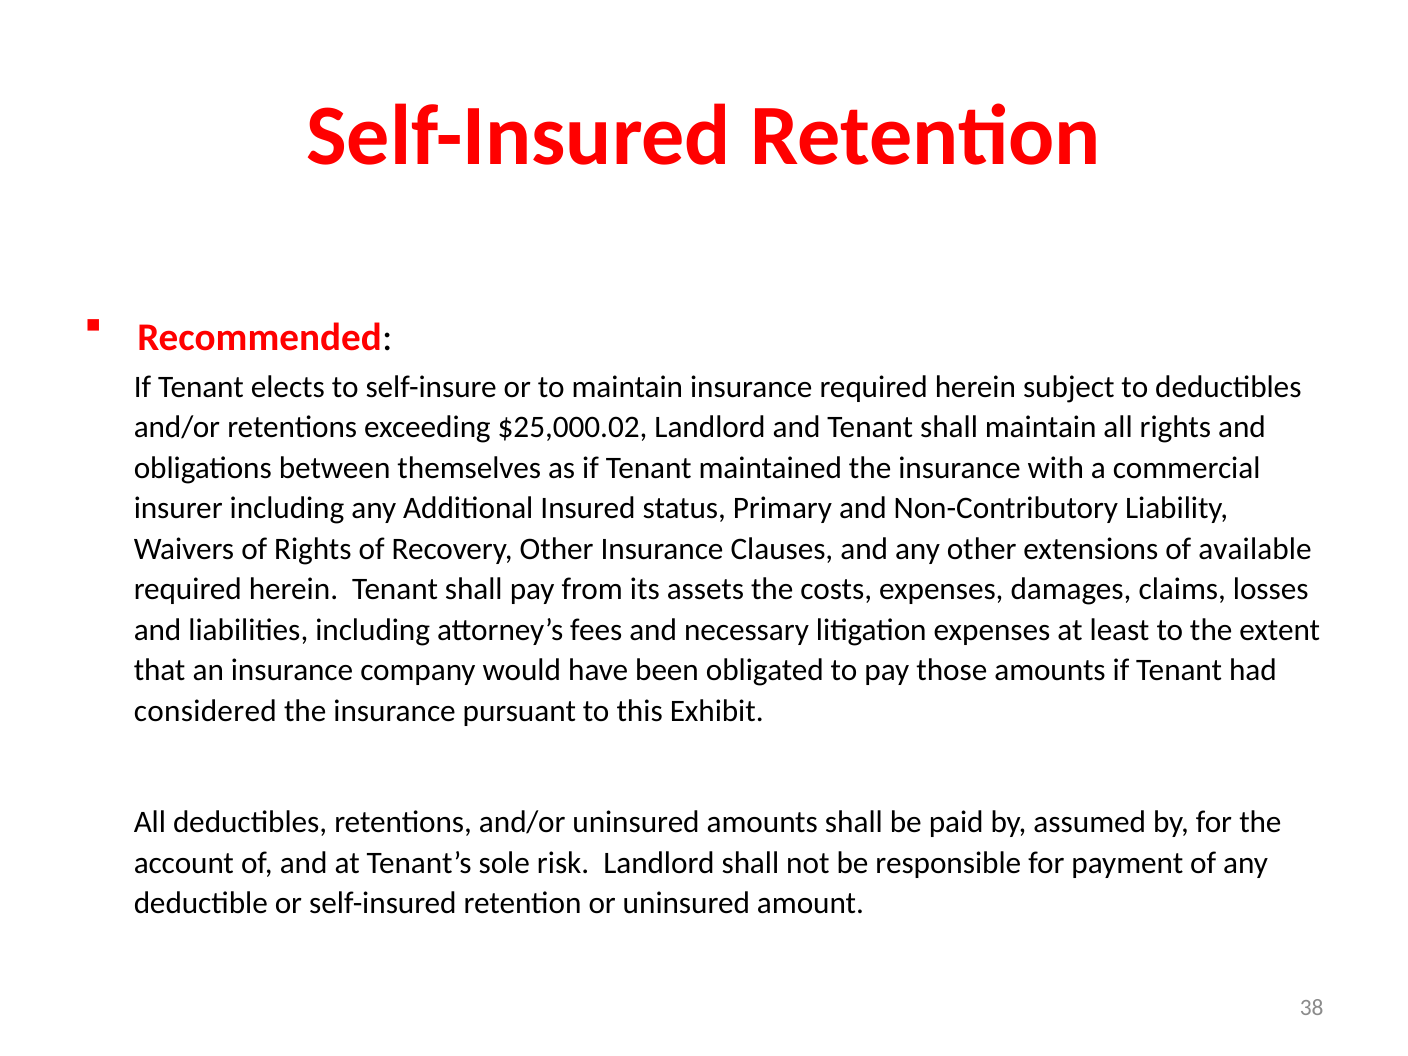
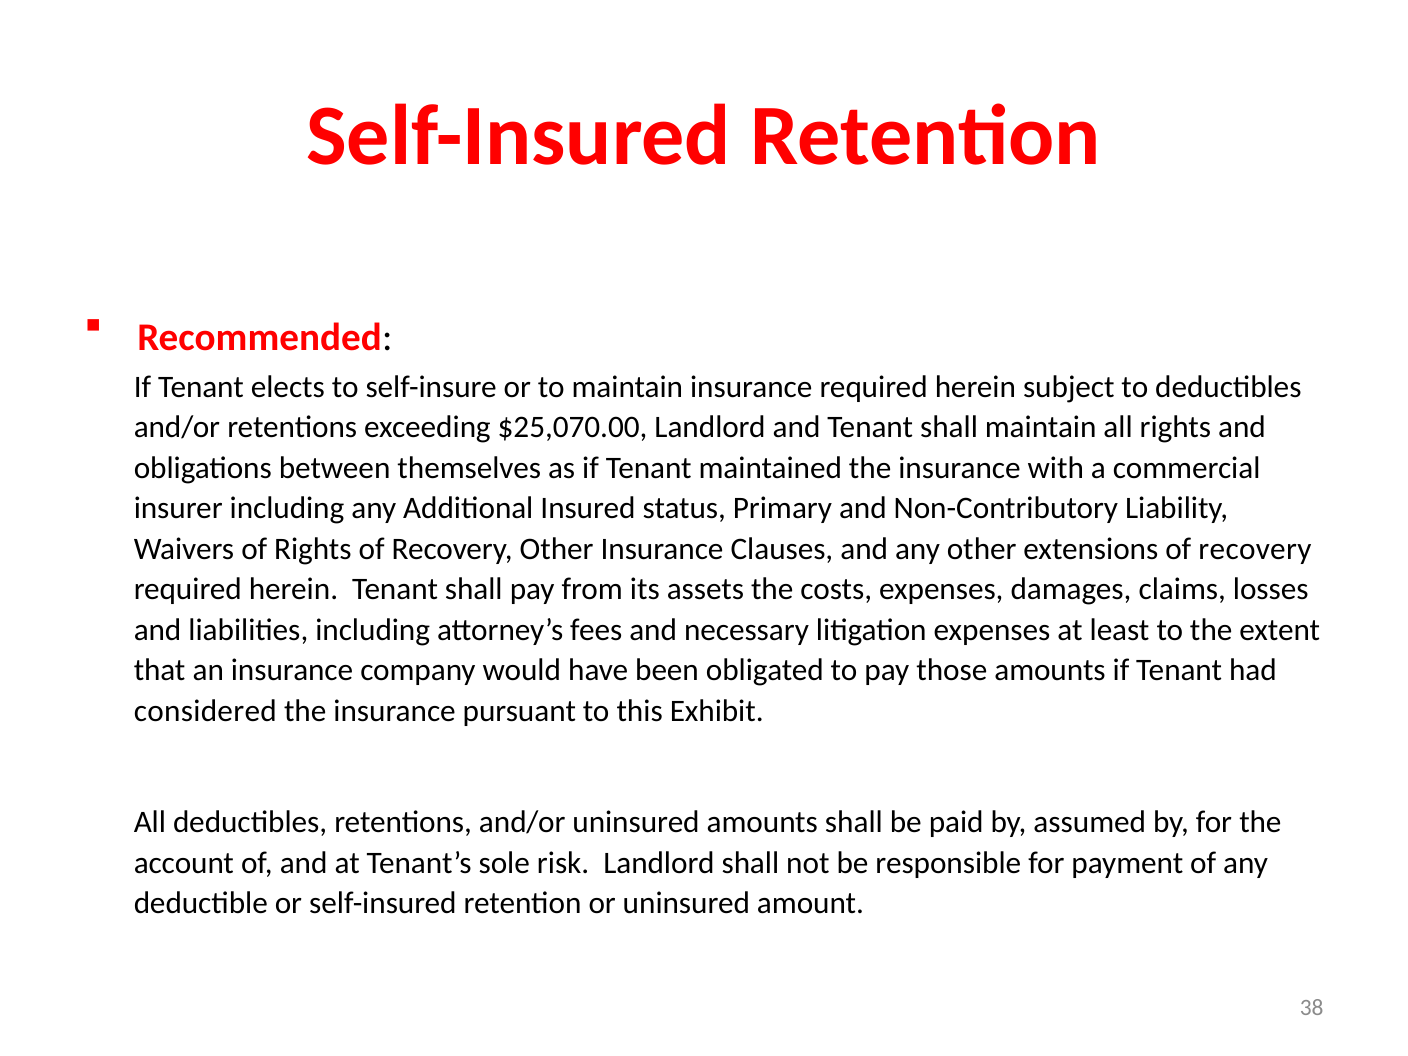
$25,000.02: $25,000.02 -> $25,070.00 (573, 427)
extensions of available: available -> recovery (1255, 549)
